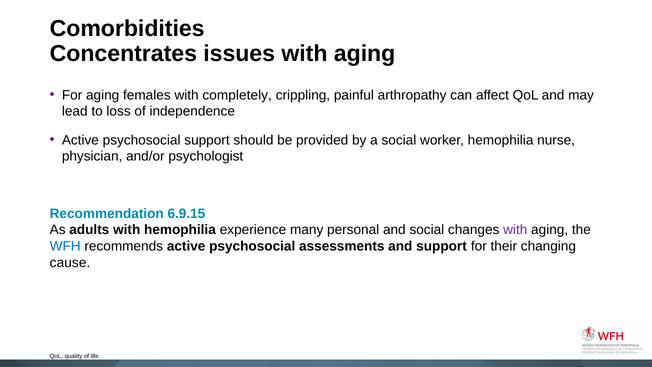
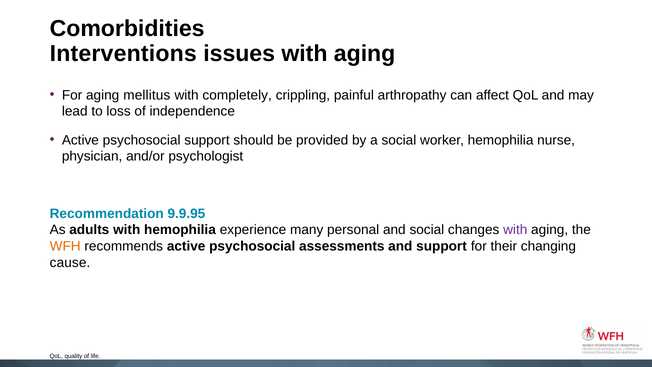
Concentrates: Concentrates -> Interventions (123, 53)
females: females -> mellitus (147, 95)
6.9.15: 6.9.15 -> 9.9.95 (186, 213)
WFH colour: blue -> orange (65, 246)
